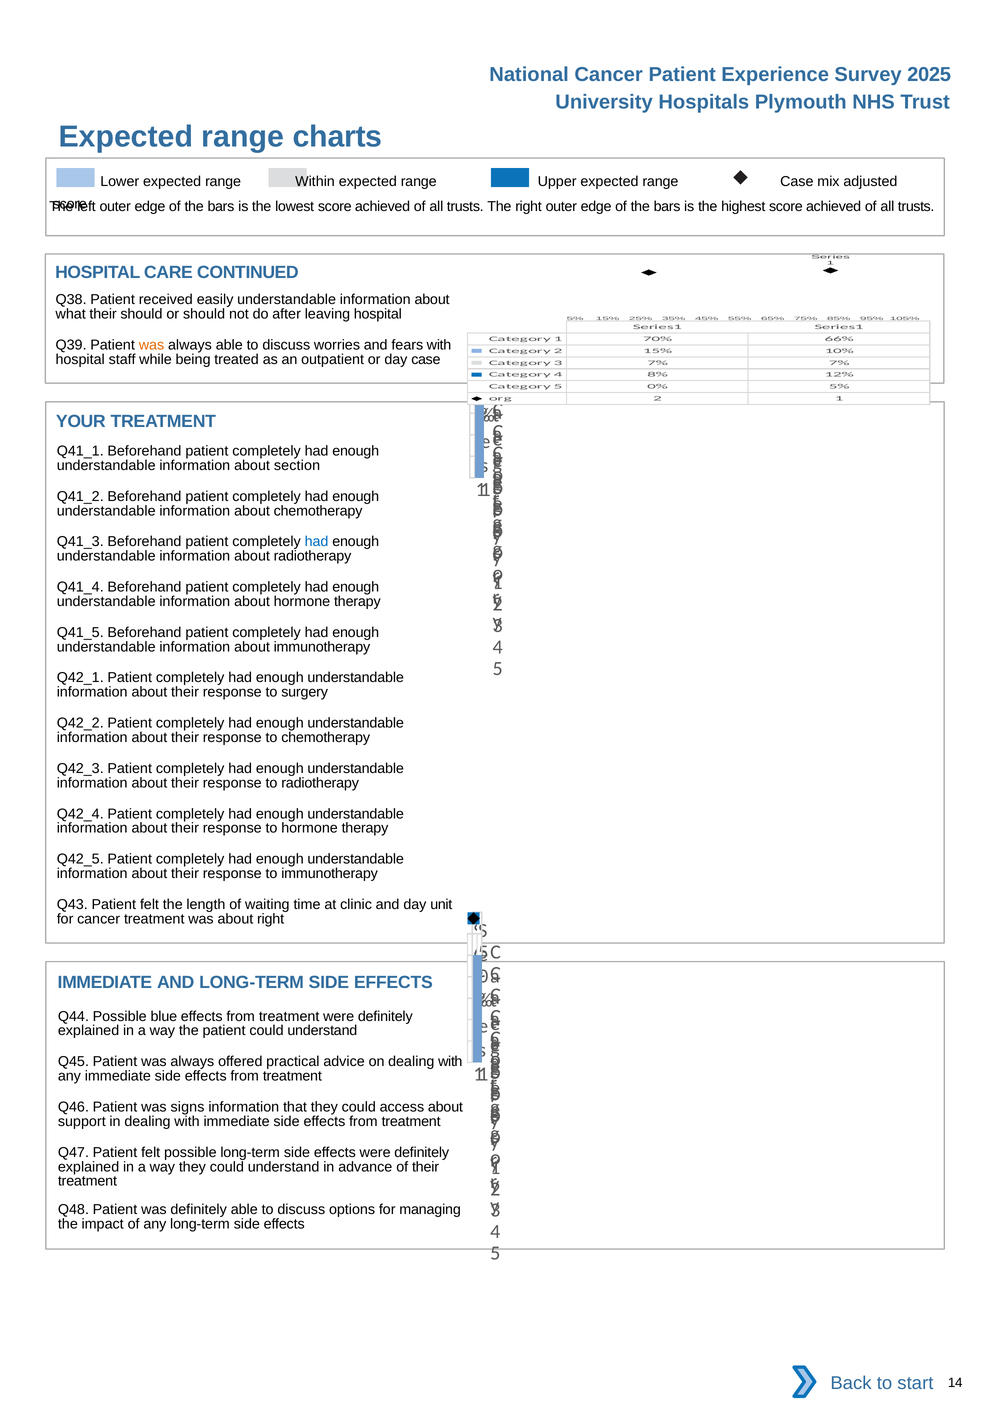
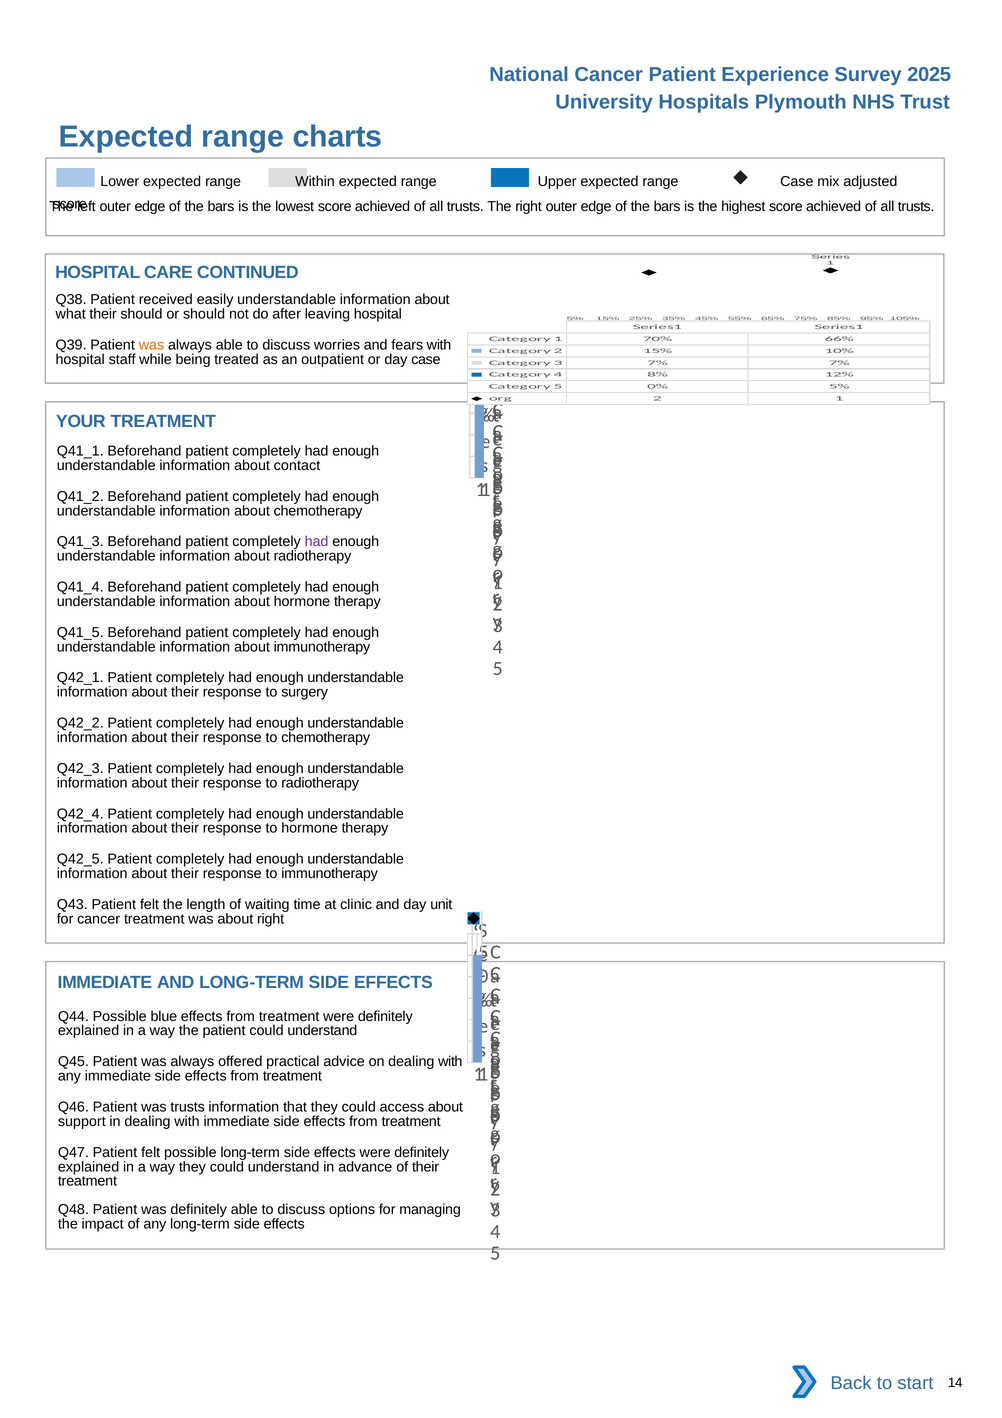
section: section -> contact (297, 465)
had colour: blue -> purple (317, 542)
was signs: signs -> trusts (188, 1107)
